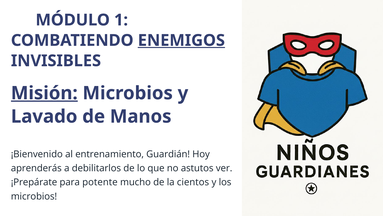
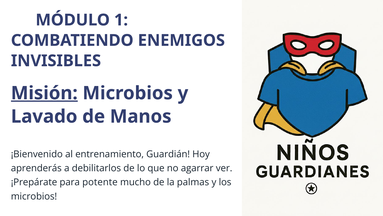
ENEMIGOS underline: present -> none (181, 40)
astutos: astutos -> agarrar (197, 168)
cientos: cientos -> palmas (193, 182)
